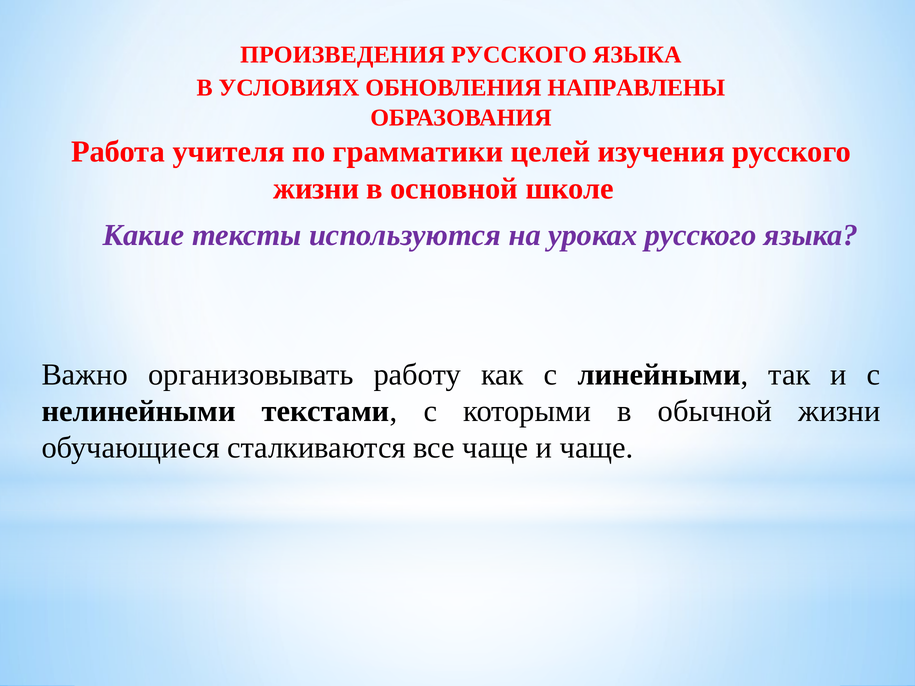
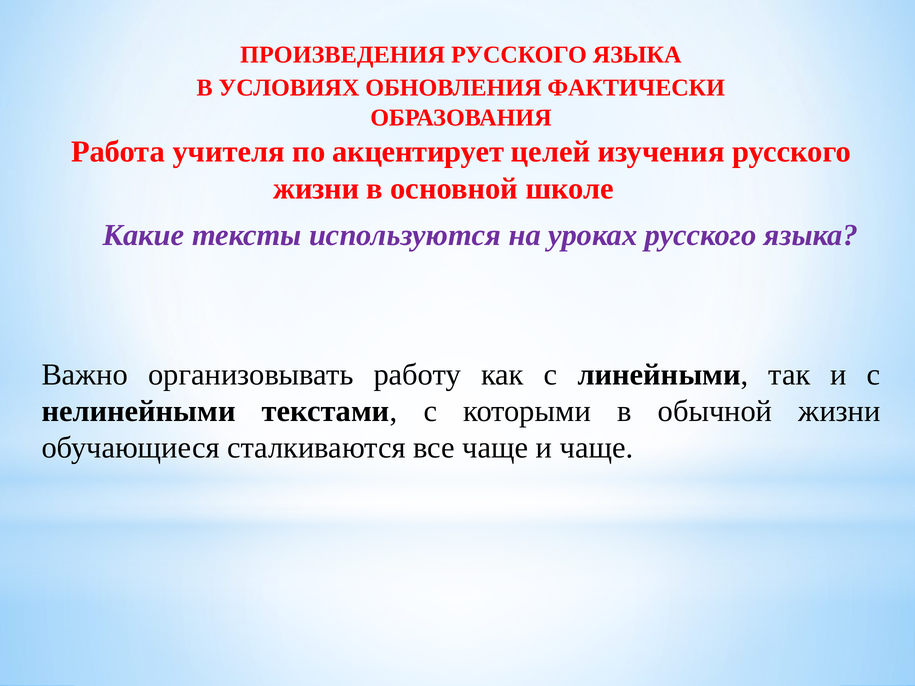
НАПРАВЛЕНЫ: НАПРАВЛЕНЫ -> ФАКТИЧЕСКИ (636, 88)
грамматики: грамматики -> акцентирует (418, 152)
